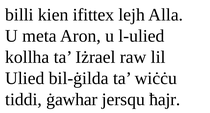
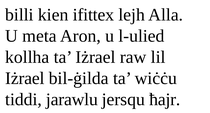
Ulied: Ulied -> Iżrael (25, 78)
ġawhar: ġawhar -> jarawlu (72, 100)
